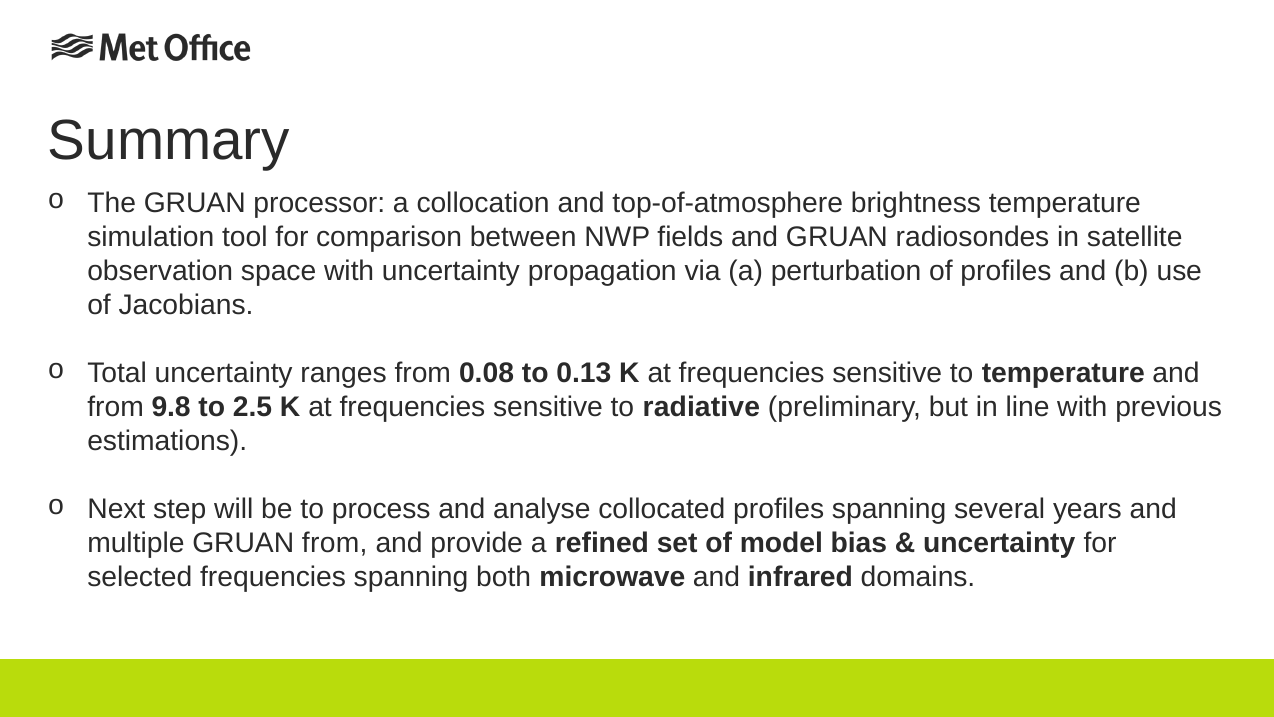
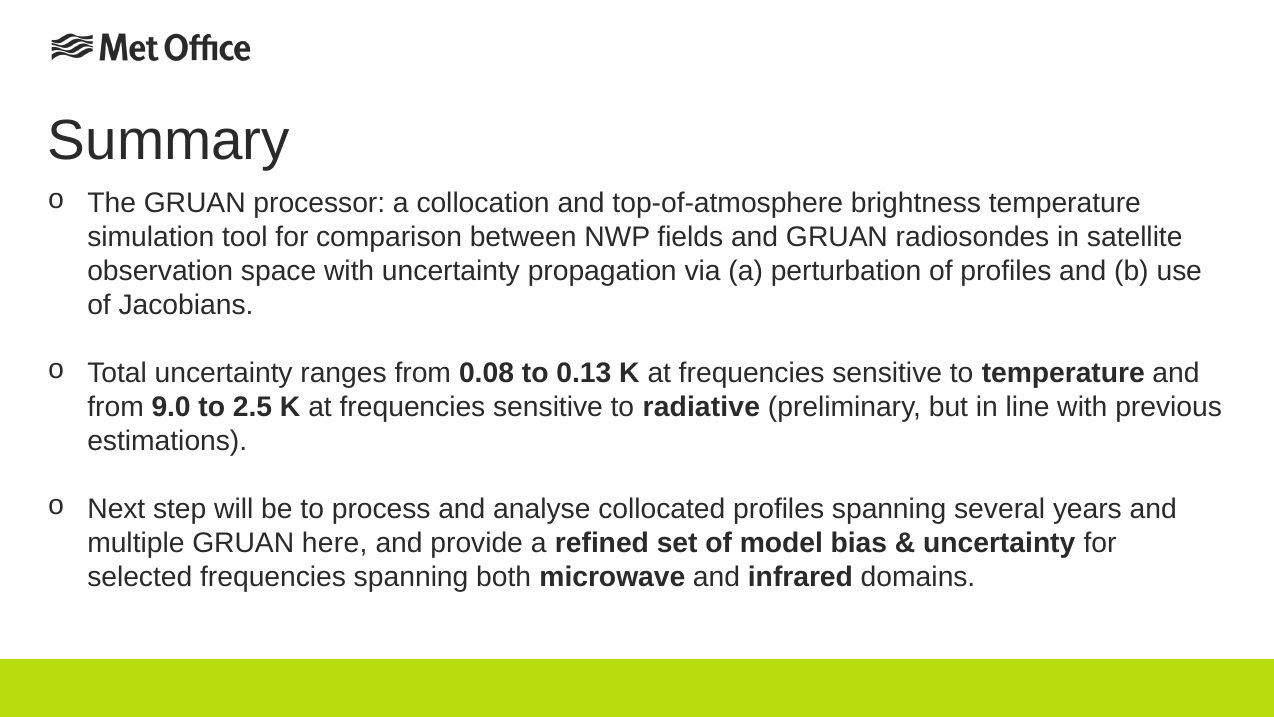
9.8: 9.8 -> 9.0 (171, 407)
GRUAN from: from -> here (335, 542)
